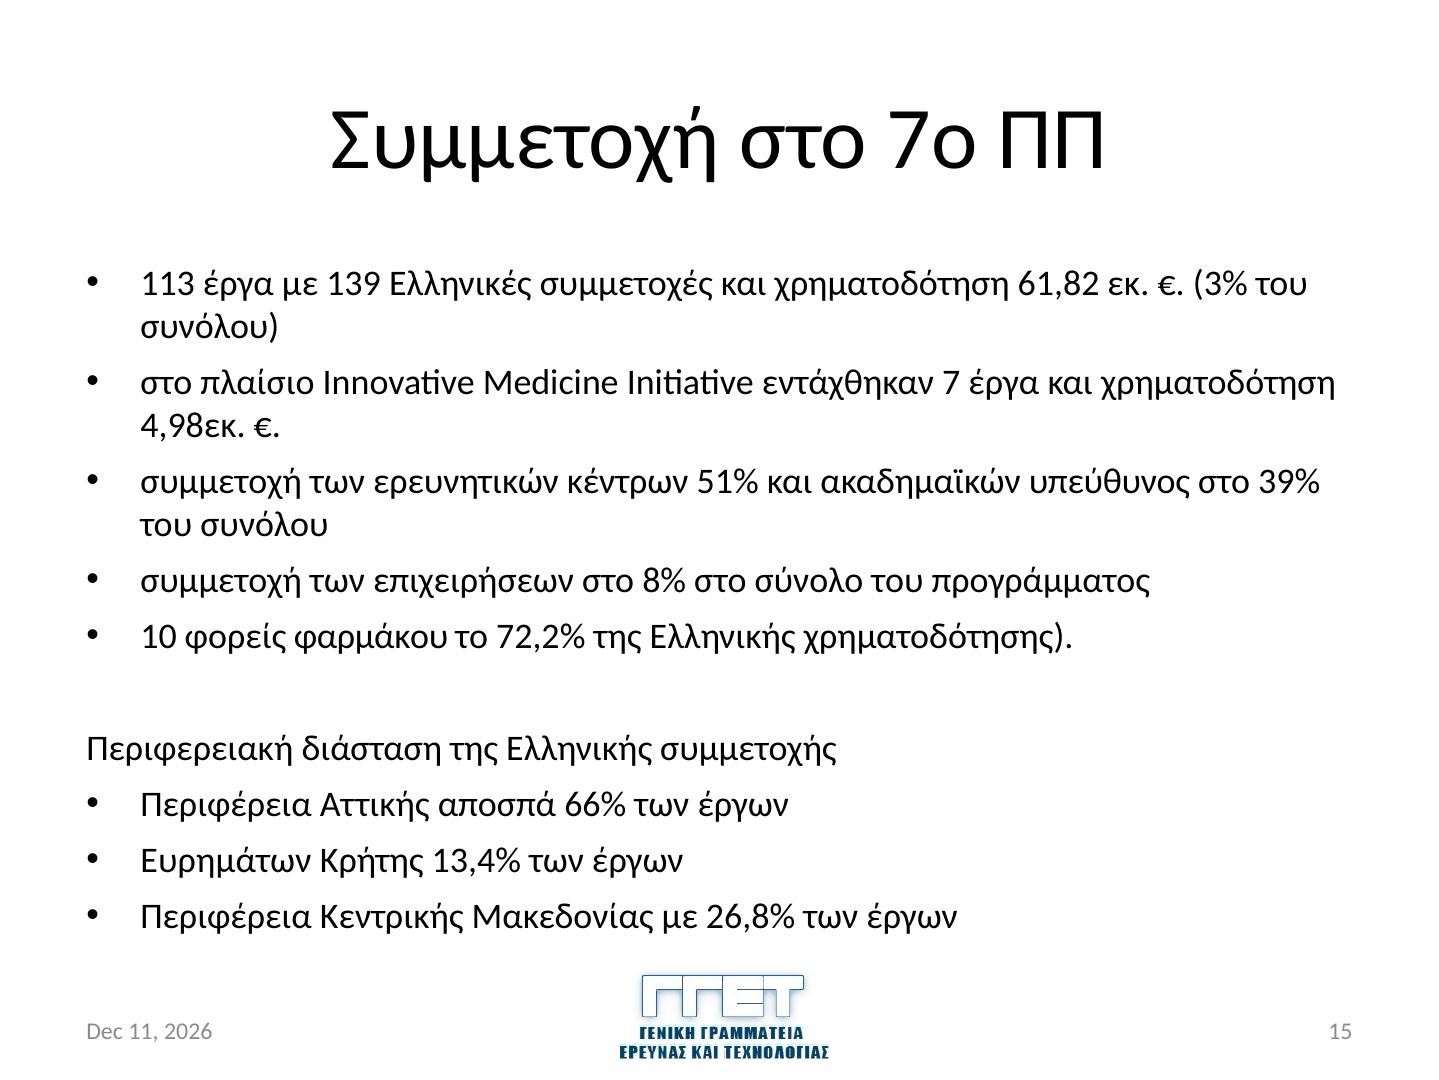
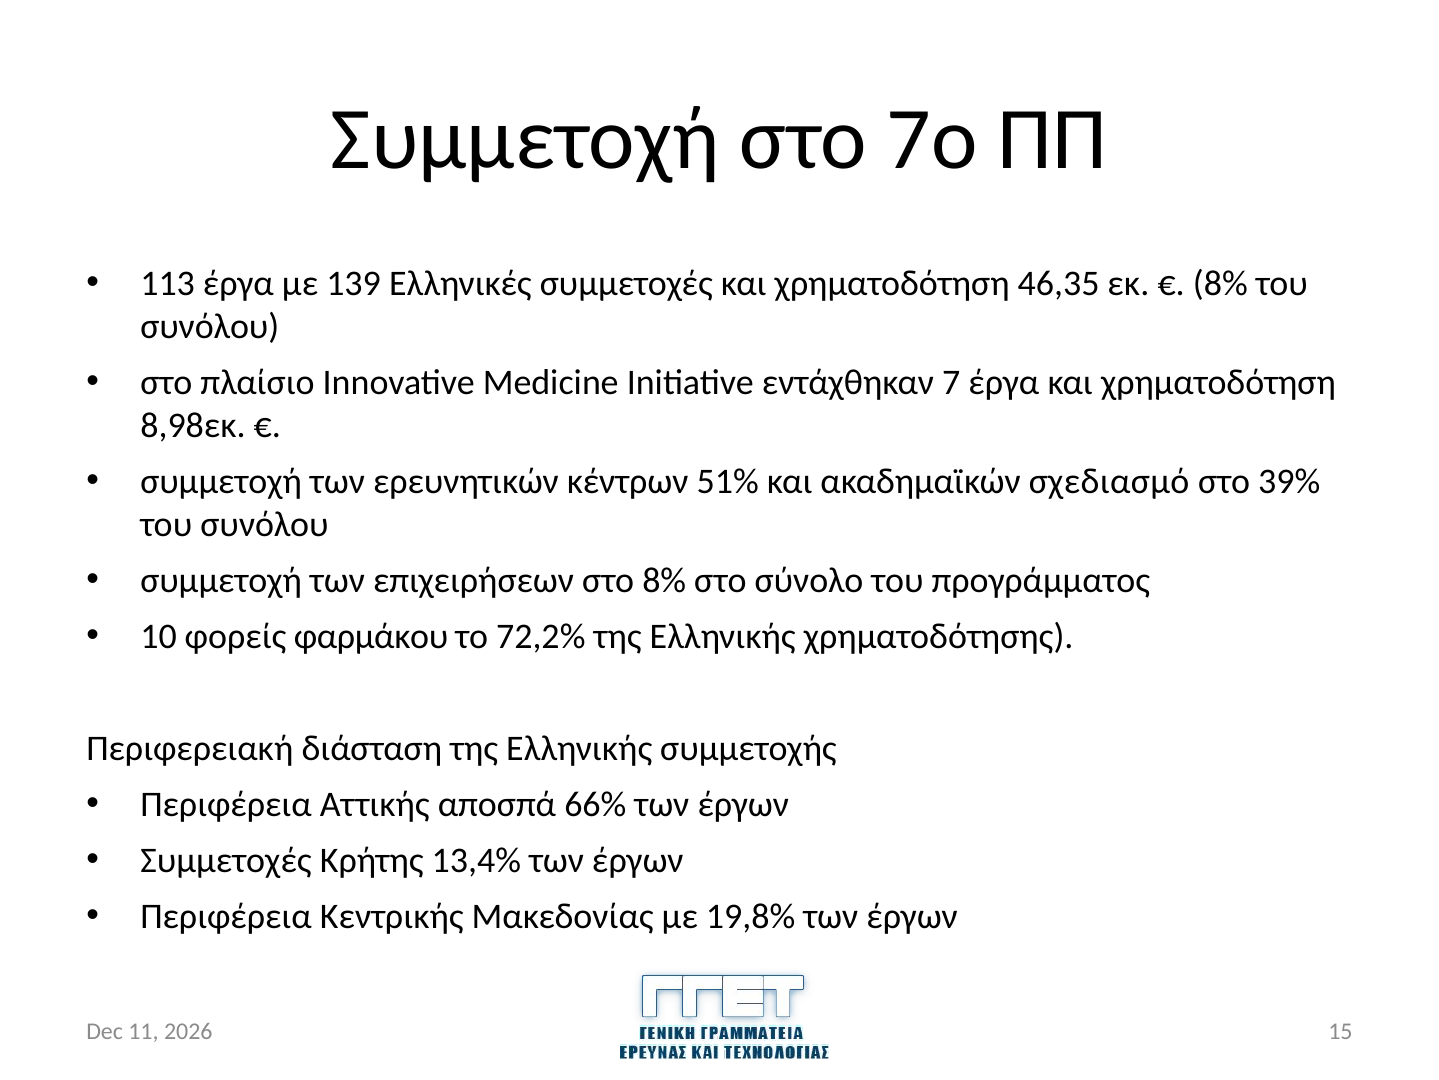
61,82: 61,82 -> 46,35 (1059, 283)
3%: 3% -> 8% (1220, 283)
4,98εκ: 4,98εκ -> 8,98εκ (193, 425)
υπεύθυνος: υπεύθυνος -> σχεδιασμό (1109, 481)
Ευρημάτων: Ευρημάτων -> Συμμετοχές (226, 860)
26,8%: 26,8% -> 19,8% (751, 916)
